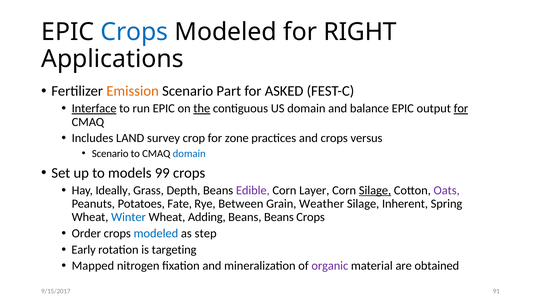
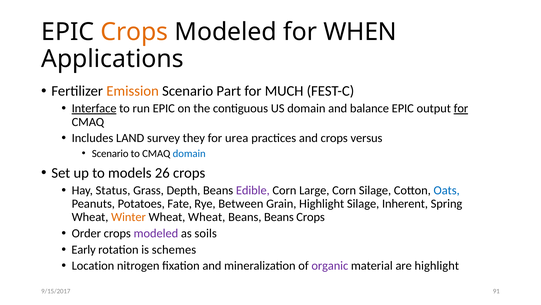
Crops colour: blue -> orange (134, 32)
RIGHT: RIGHT -> WHEN (360, 32)
ASKED: ASKED -> MUCH (284, 91)
the underline: present -> none (202, 108)
crop: crop -> they (194, 138)
zone: zone -> urea (237, 138)
99: 99 -> 26 (162, 172)
Ideally: Ideally -> Status (113, 190)
Layer: Layer -> Large (314, 190)
Silage underline: present -> none (375, 190)
Oats colour: purple -> blue (447, 190)
Grain Weather: Weather -> Highlight (322, 203)
Winter colour: blue -> orange (128, 217)
Wheat Adding: Adding -> Wheat (207, 217)
modeled colour: blue -> purple (156, 233)
step: step -> soils (206, 233)
targeting: targeting -> schemes (174, 249)
Mapped: Mapped -> Location (93, 265)
are obtained: obtained -> highlight (437, 265)
